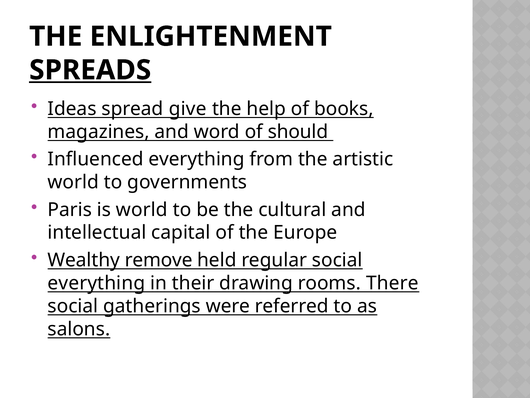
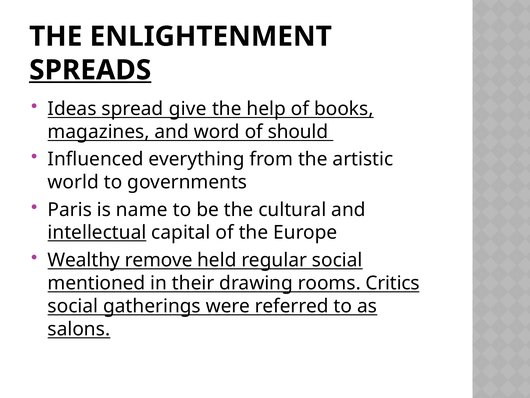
is world: world -> name (142, 209)
intellectual underline: none -> present (97, 232)
everything: everything -> mentioned (96, 283)
There: There -> Critics (393, 283)
